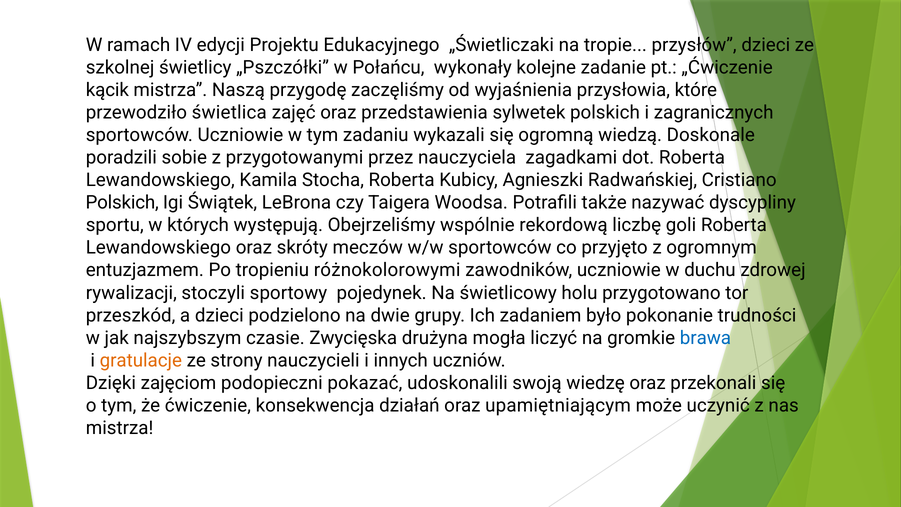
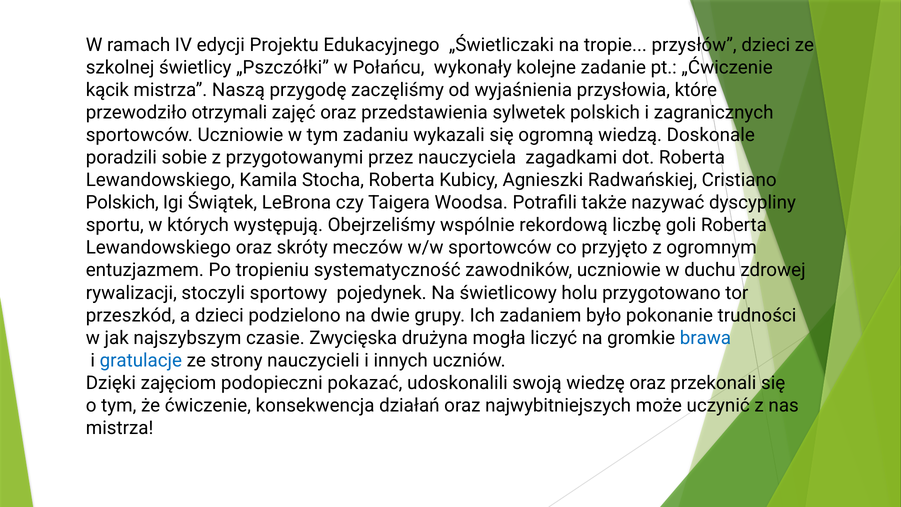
świetlica: świetlica -> otrzymali (229, 112)
różnokolorowymi: różnokolorowymi -> systematyczność (387, 270)
gratulacje colour: orange -> blue (141, 360)
upamiętniającym: upamiętniającym -> najwybitniejszych (558, 405)
